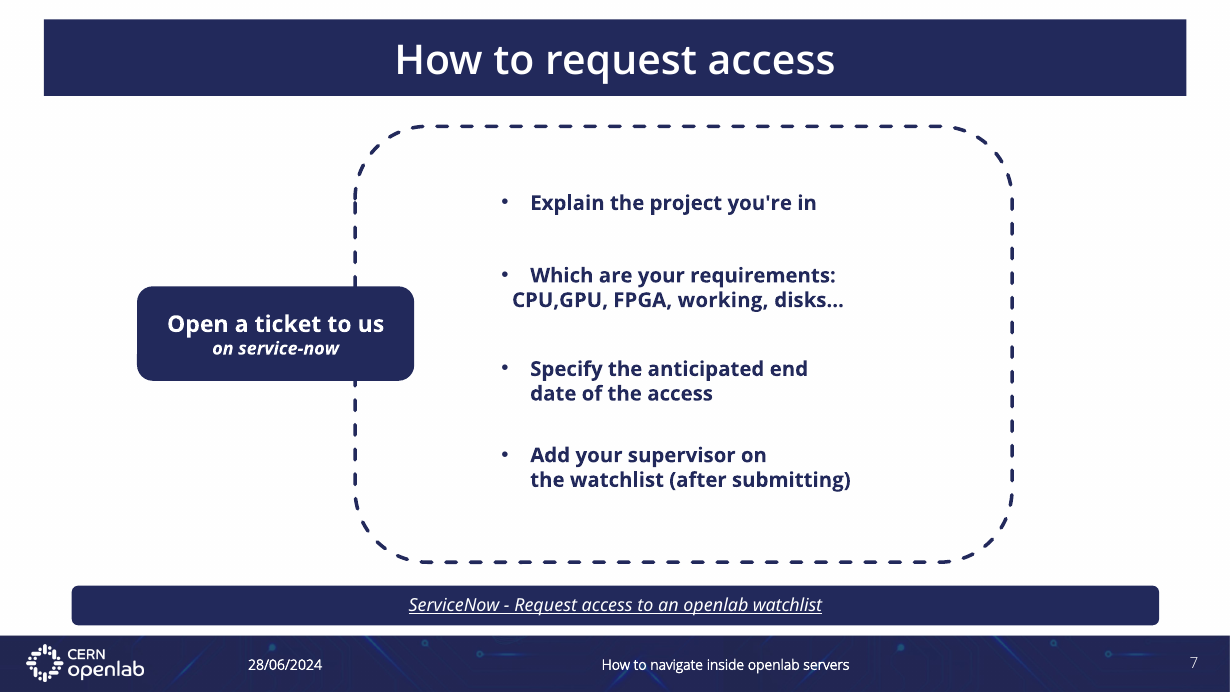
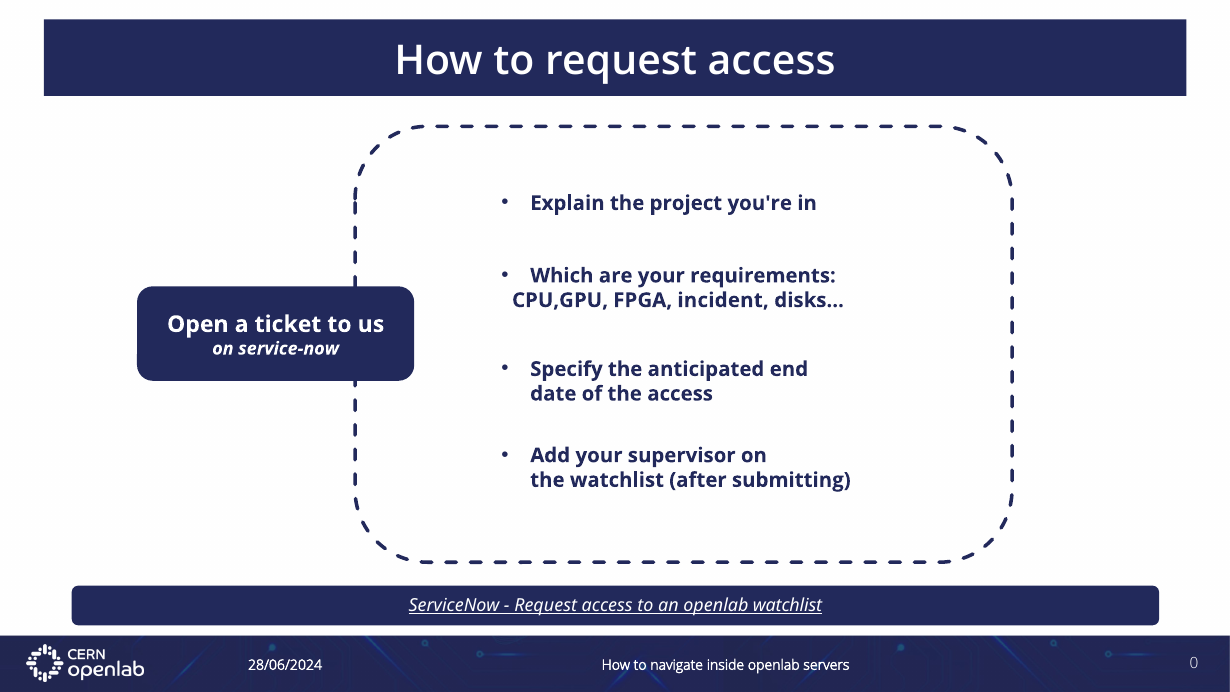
working: working -> incident (723, 300)
7: 7 -> 0 (1194, 664)
